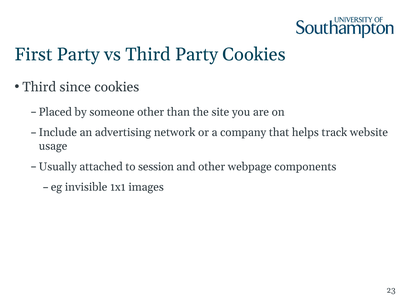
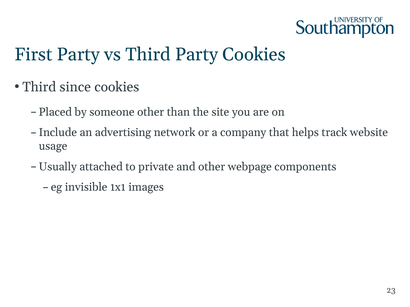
session: session -> private (156, 167)
